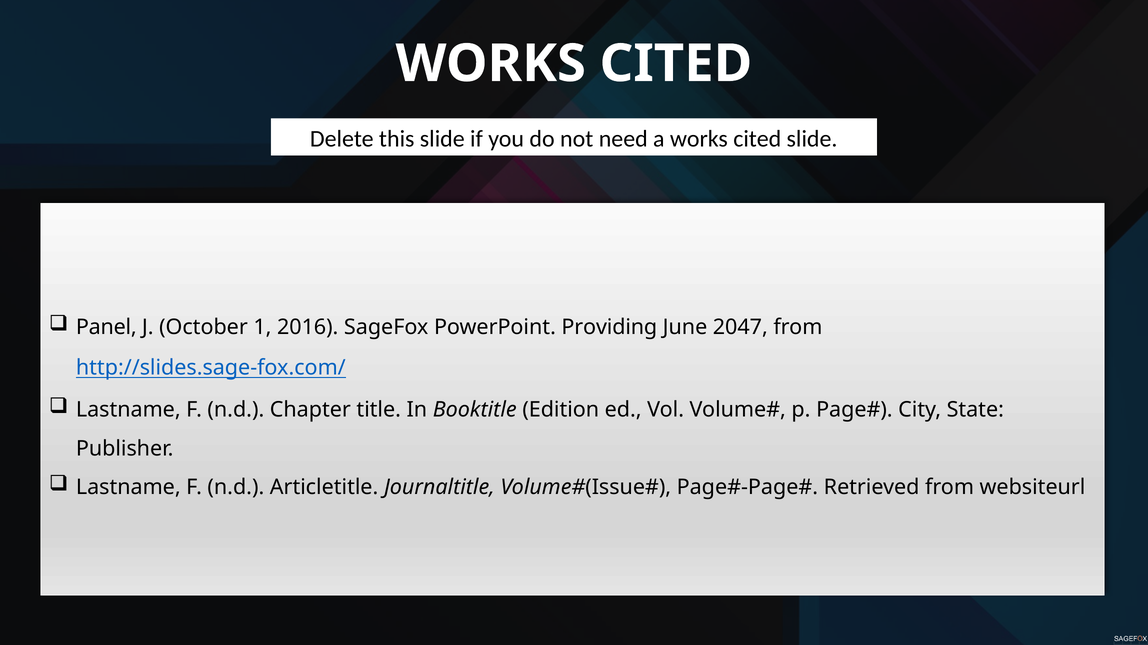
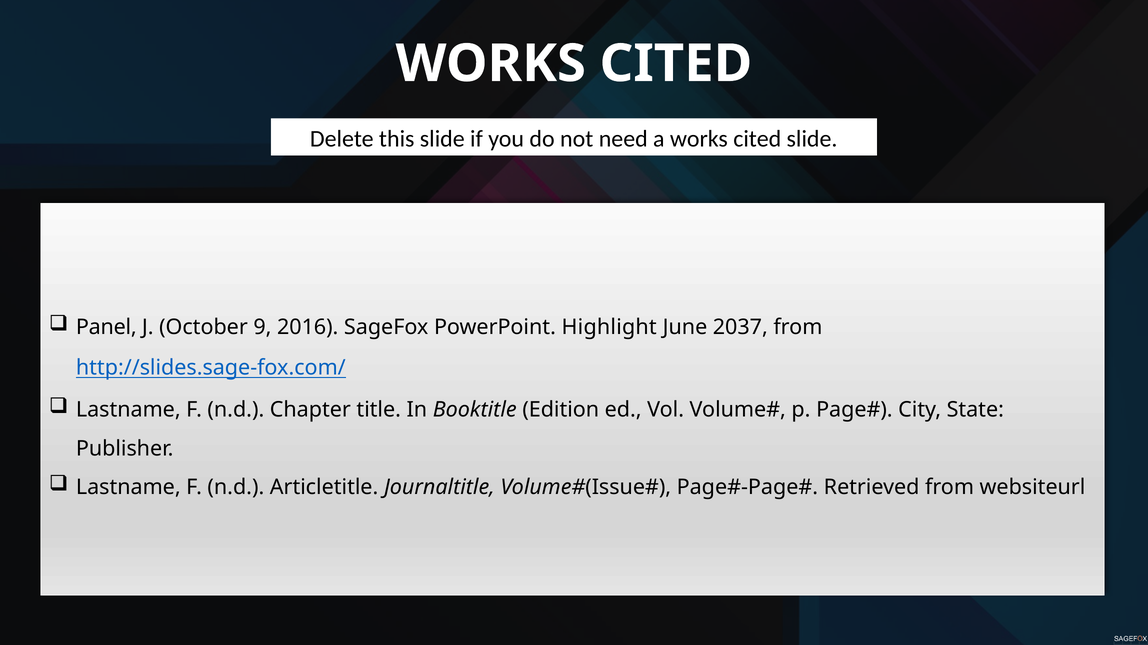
1: 1 -> 9 (262, 328)
Providing: Providing -> Highlight (609, 328)
2047: 2047 -> 2037 (740, 328)
